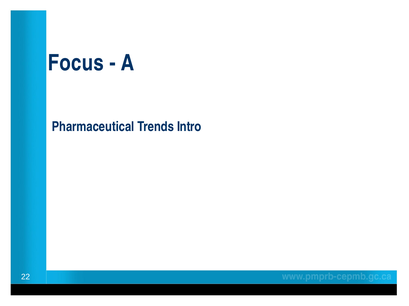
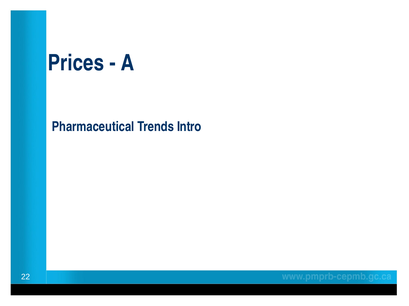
Focus: Focus -> Prices (76, 63)
